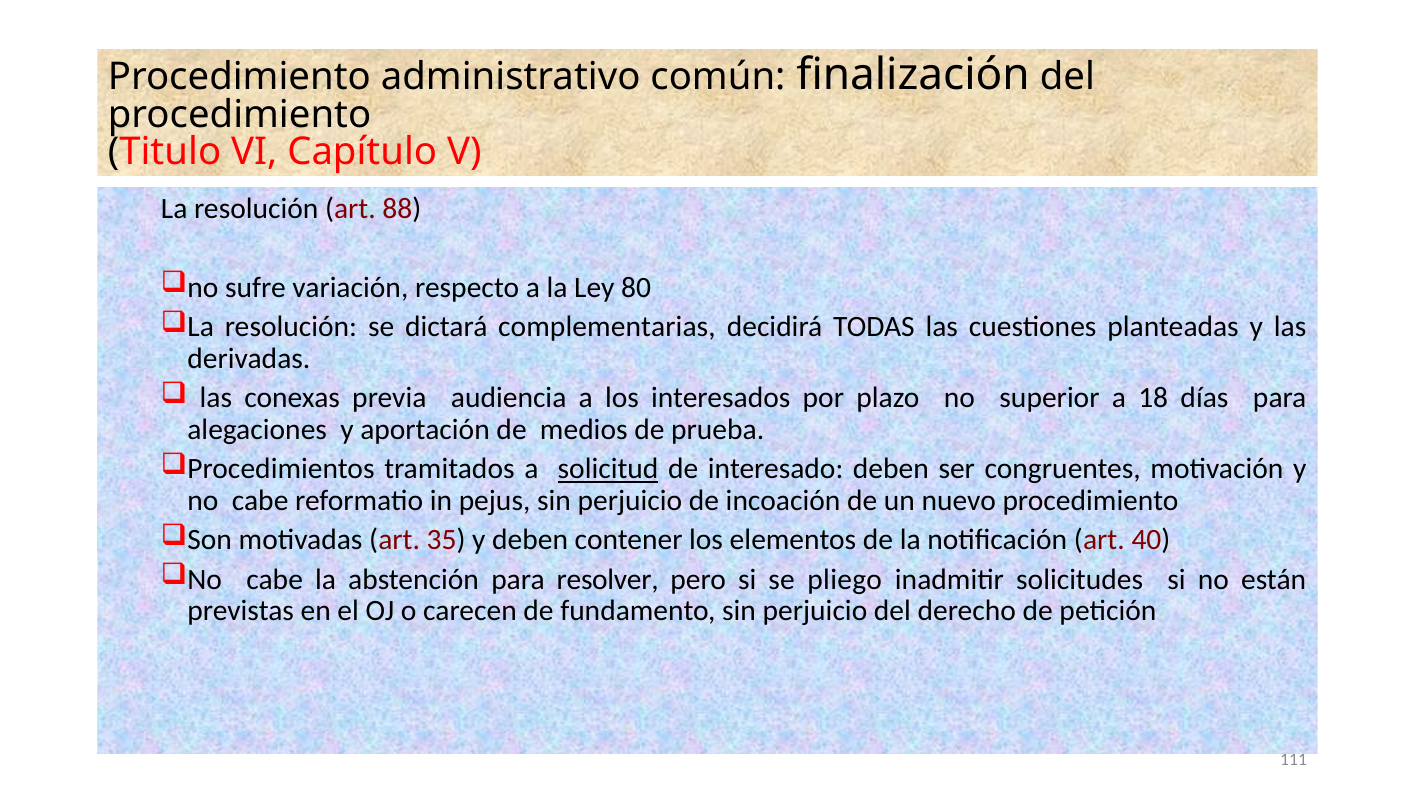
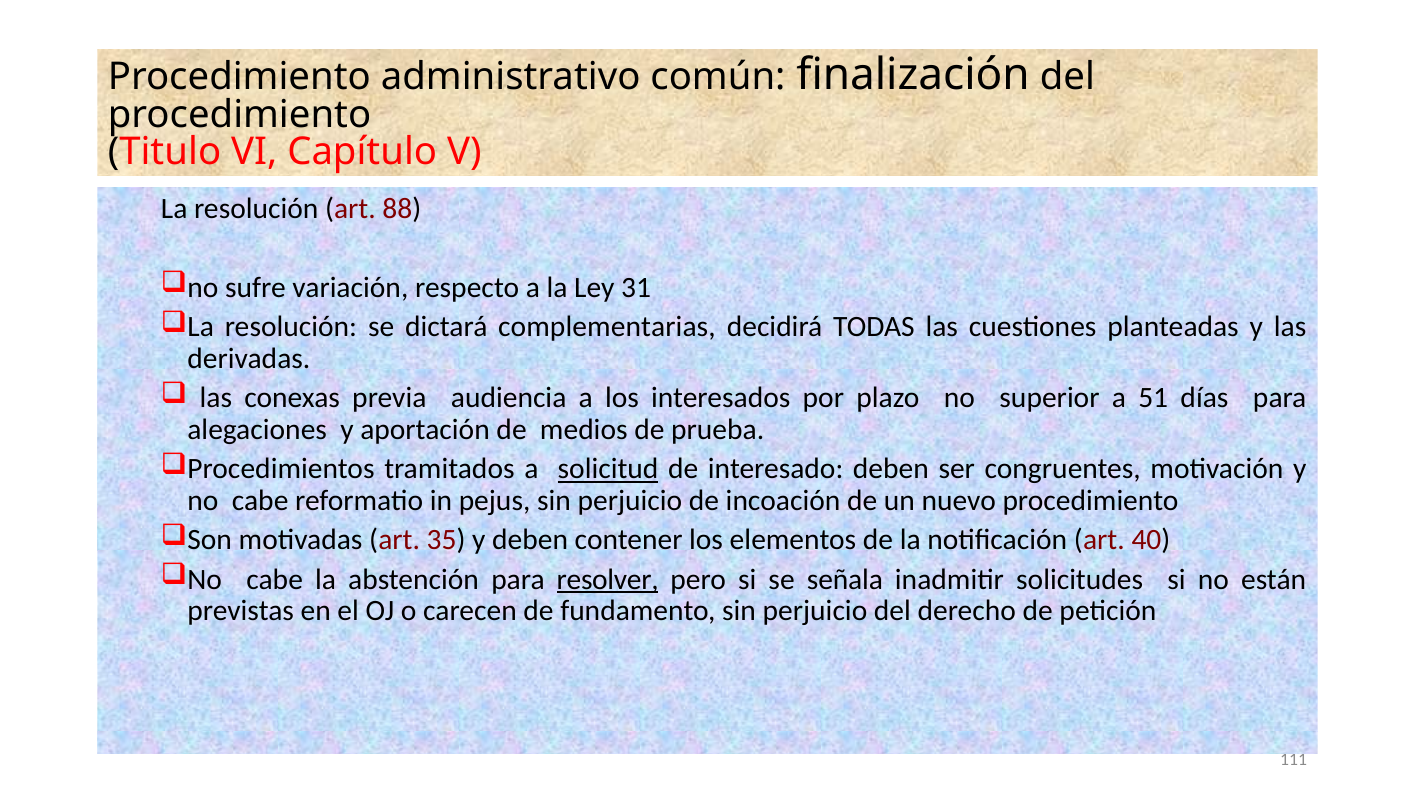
80: 80 -> 31 (636, 287)
18: 18 -> 51 (1153, 398)
resolver underline: none -> present (608, 579)
pliego: pliego -> señala (845, 579)
